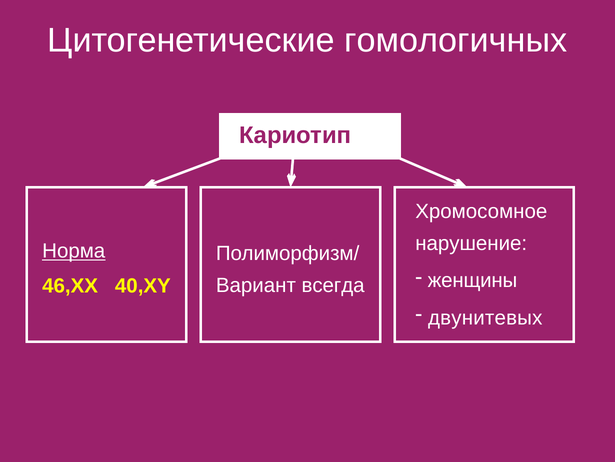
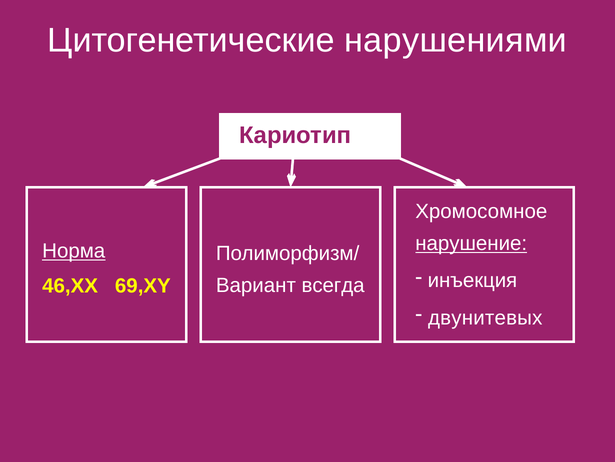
гомологичных: гомологичных -> нарушениями (456, 40)
нарушение underline: none -> present (471, 243)
женщины: женщины -> инъекция (472, 280)
40,XY: 40,XY -> 69,XY (143, 285)
